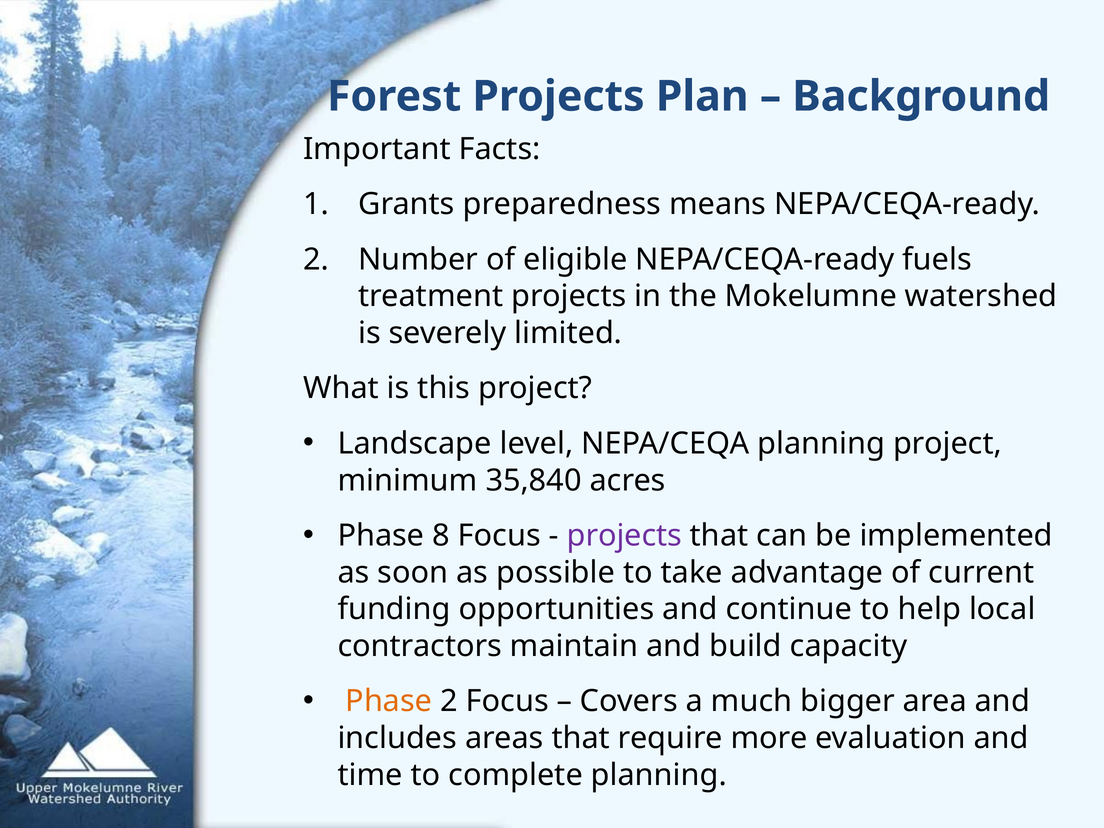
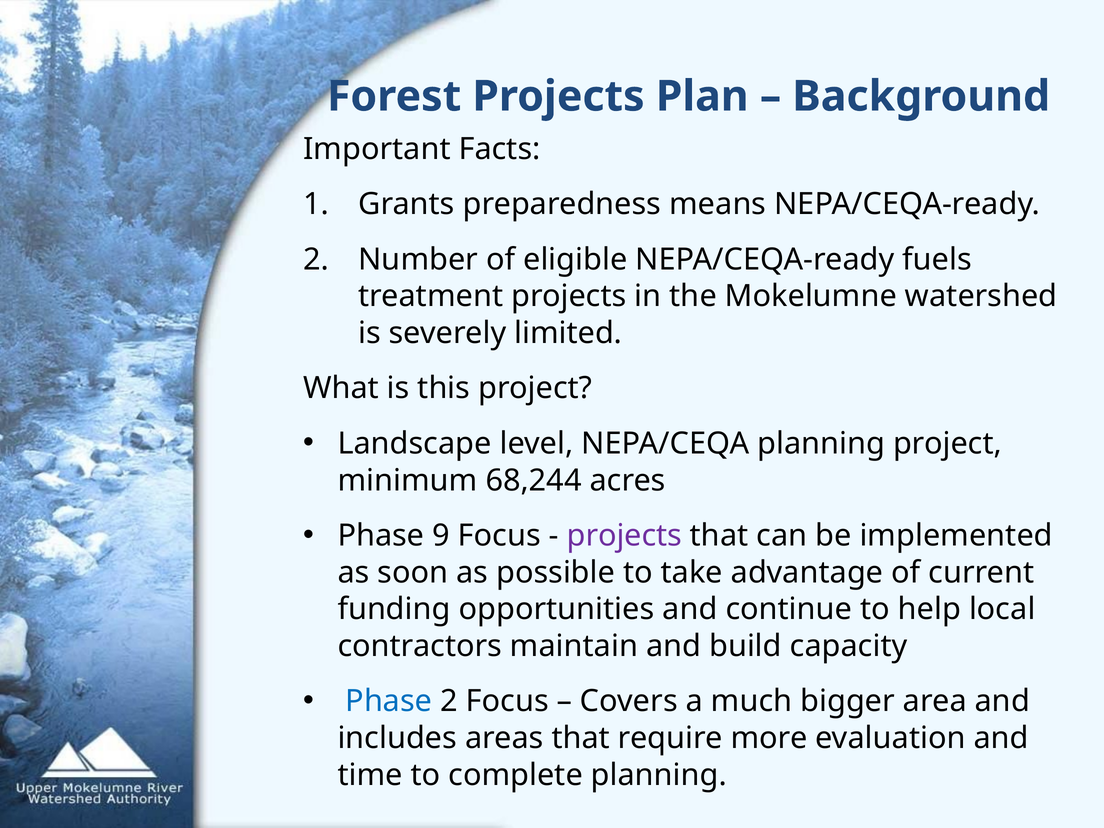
35,840: 35,840 -> 68,244 (534, 480)
8: 8 -> 9 (441, 536)
Phase colour: orange -> blue (389, 701)
